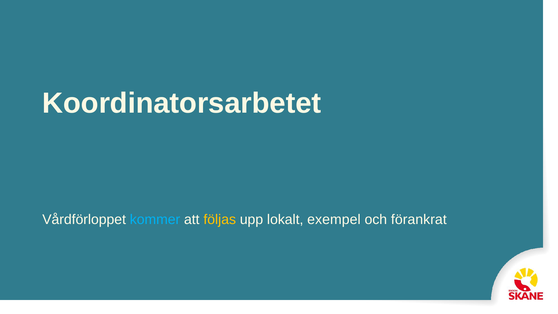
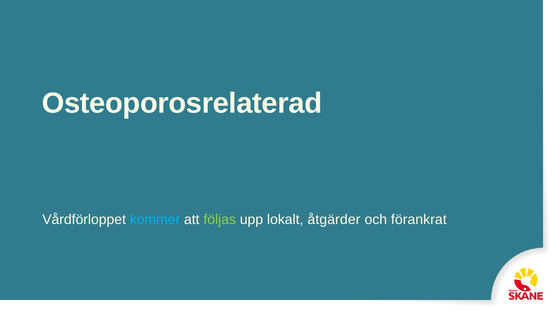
Koordinatorsarbetet: Koordinatorsarbetet -> Osteoporosrelaterad (182, 103)
följas colour: yellow -> light green (220, 220)
exempel: exempel -> åtgärder (334, 220)
